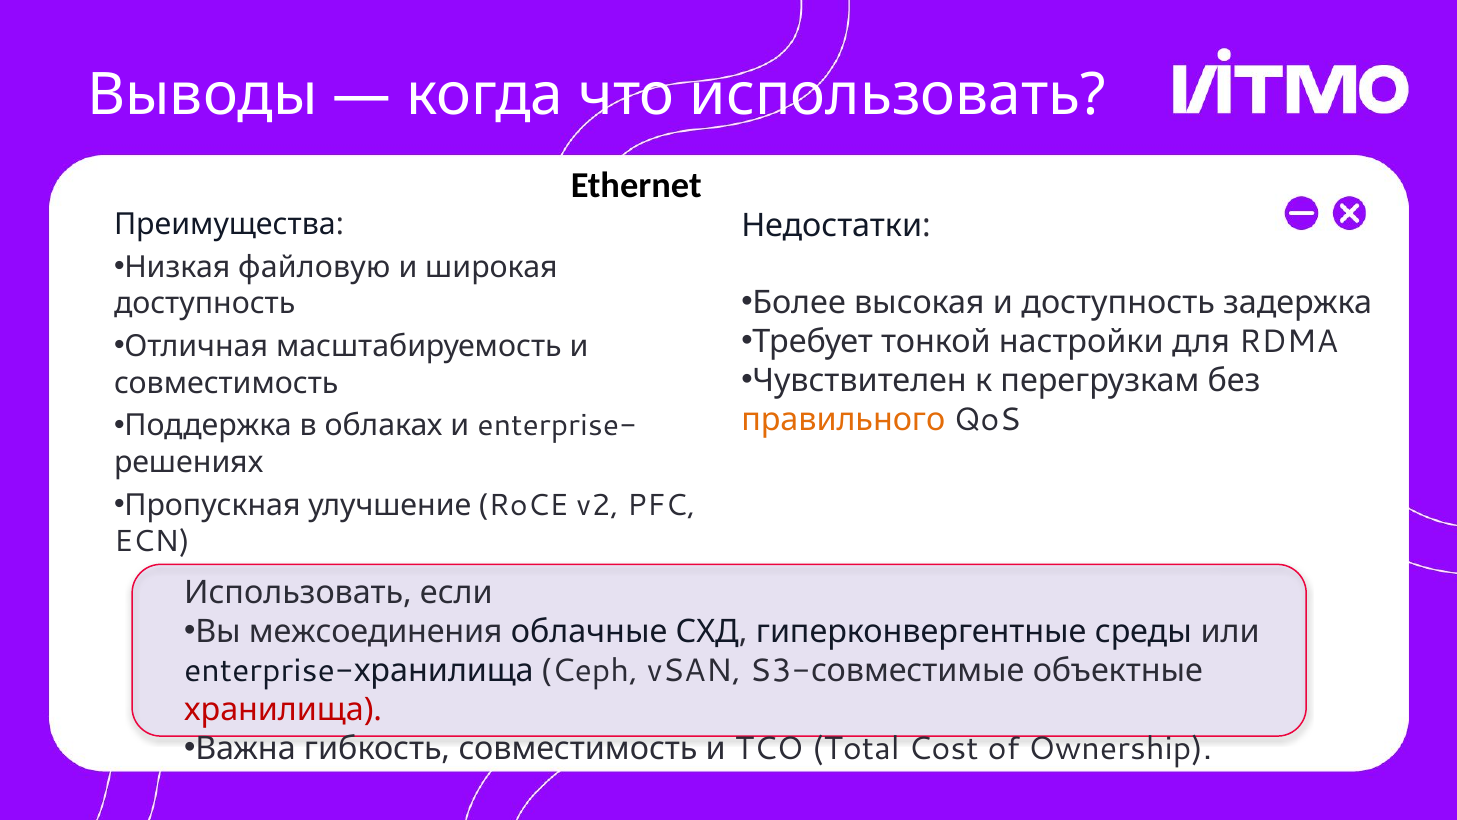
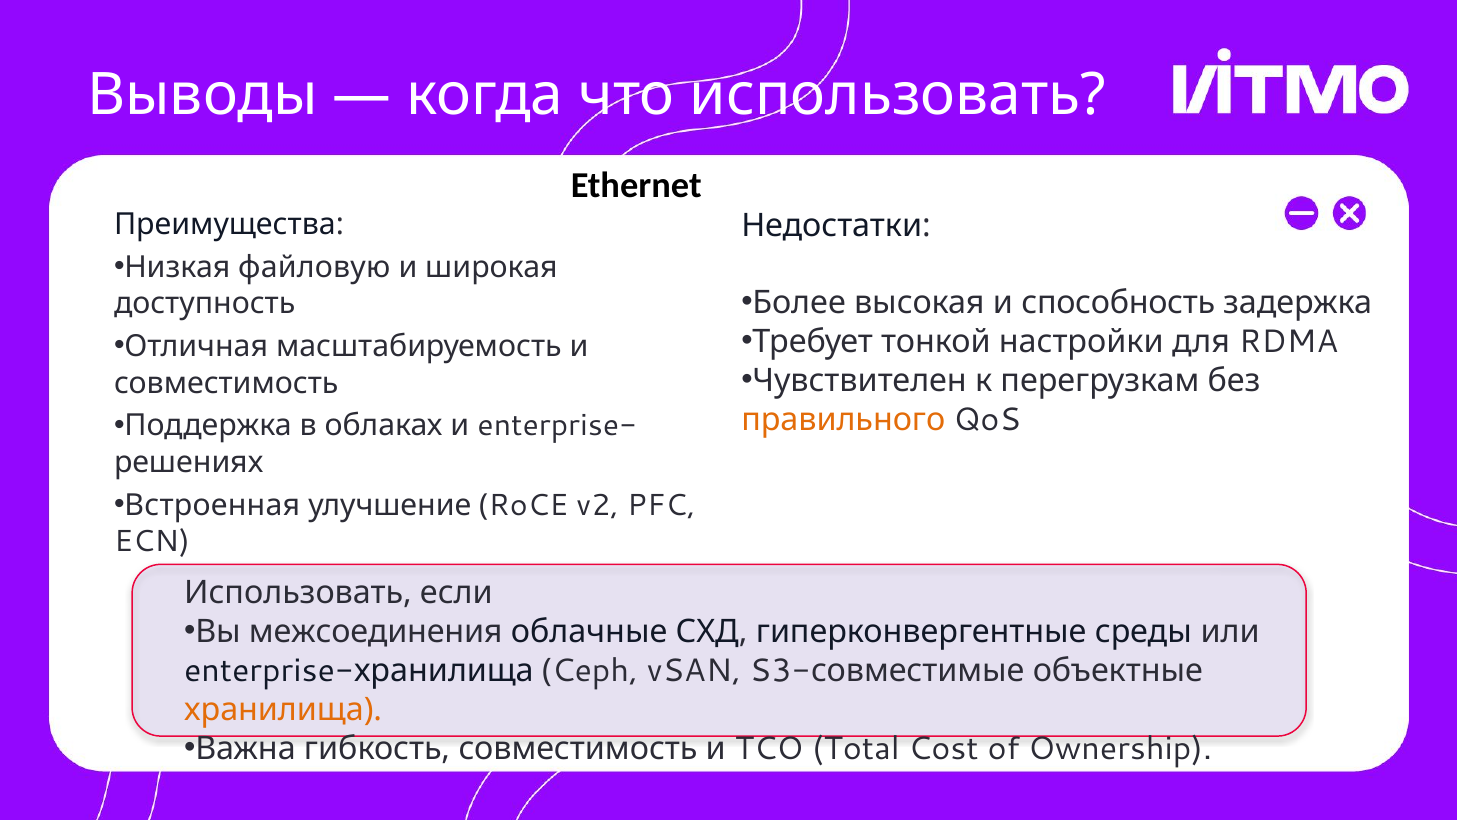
и доступность: доступность -> способность (1118, 303)
Пропускная: Пропускная -> Встроенная (212, 505)
хранилища colour: red -> orange (283, 710)
